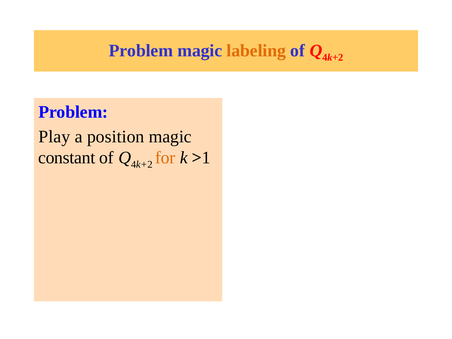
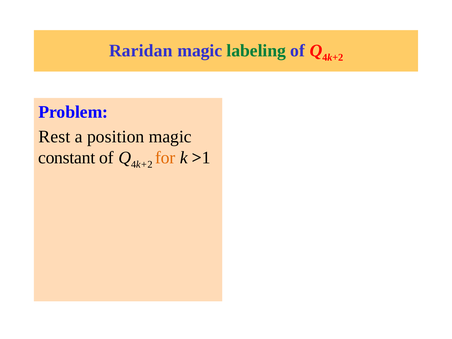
Problem: Problem -> Raridan (141, 51)
labeling colour: orange -> green (256, 51)
Play: Play -> Rest (54, 137)
